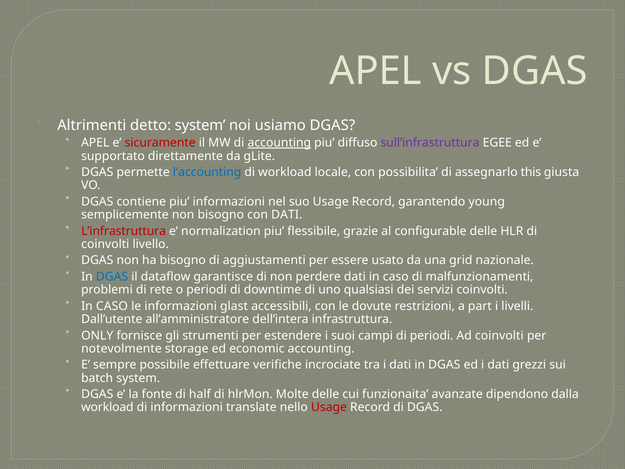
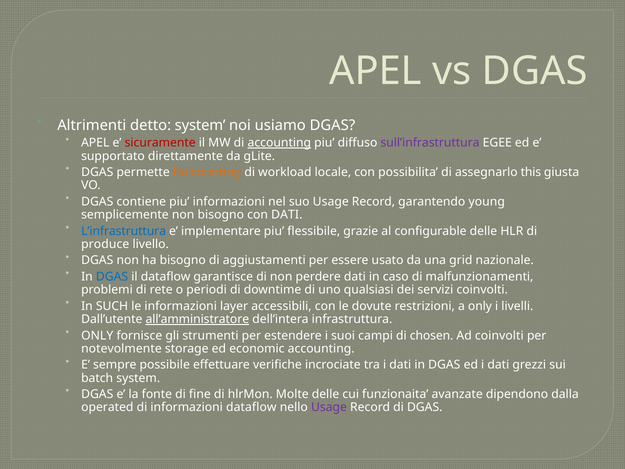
l’accounting colour: blue -> orange (207, 172)
L’infrastruttura colour: red -> blue (124, 231)
normalization: normalization -> implementare (221, 231)
coinvolti: coinvolti -> produce (105, 244)
CASO: CASO -> SUCH (112, 306)
glast: glast -> layer (234, 306)
a part: part -> only (480, 306)
all’amministratore underline: none -> present (197, 319)
di periodi: periodi -> chosen (432, 335)
half: half -> fine (200, 394)
workload: workload -> operated (107, 407)
informazioni translate: translate -> dataflow (251, 407)
Usage colour: red -> purple (329, 407)
